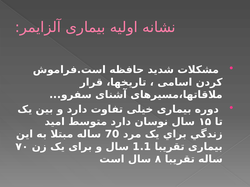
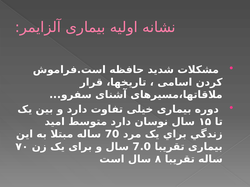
1.1: 1.1 -> 7.0 (142, 147)
